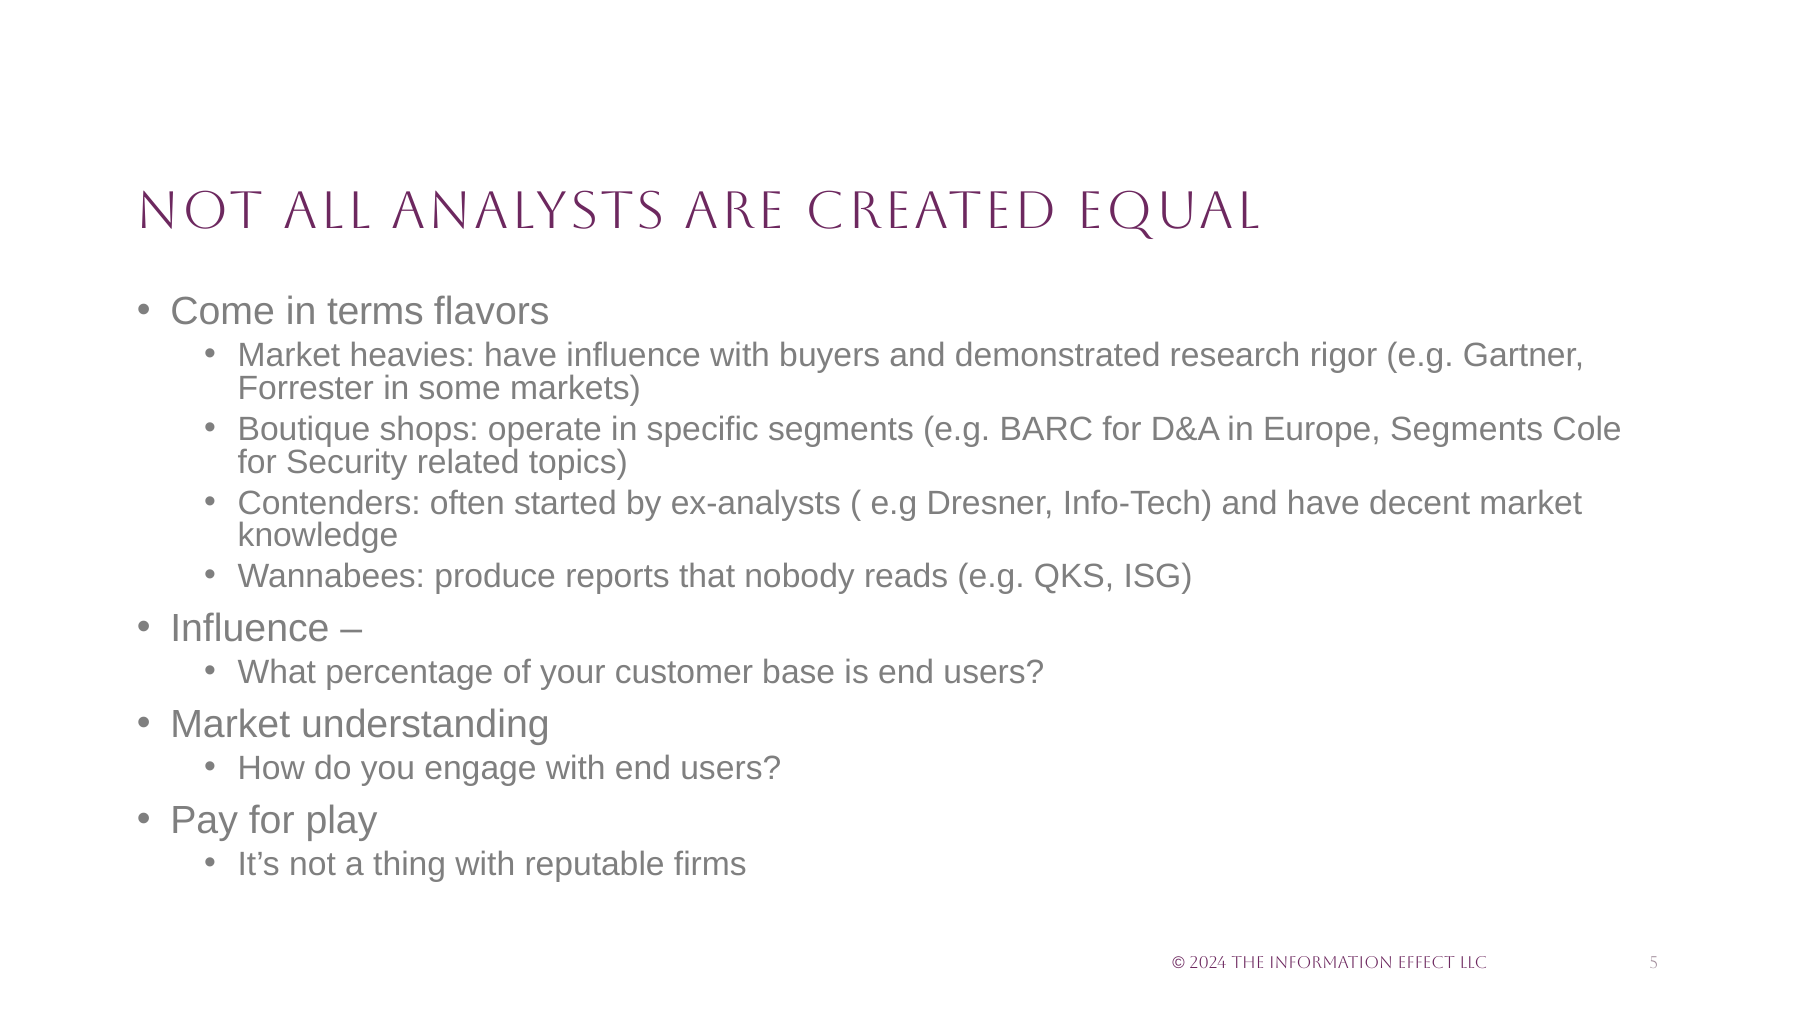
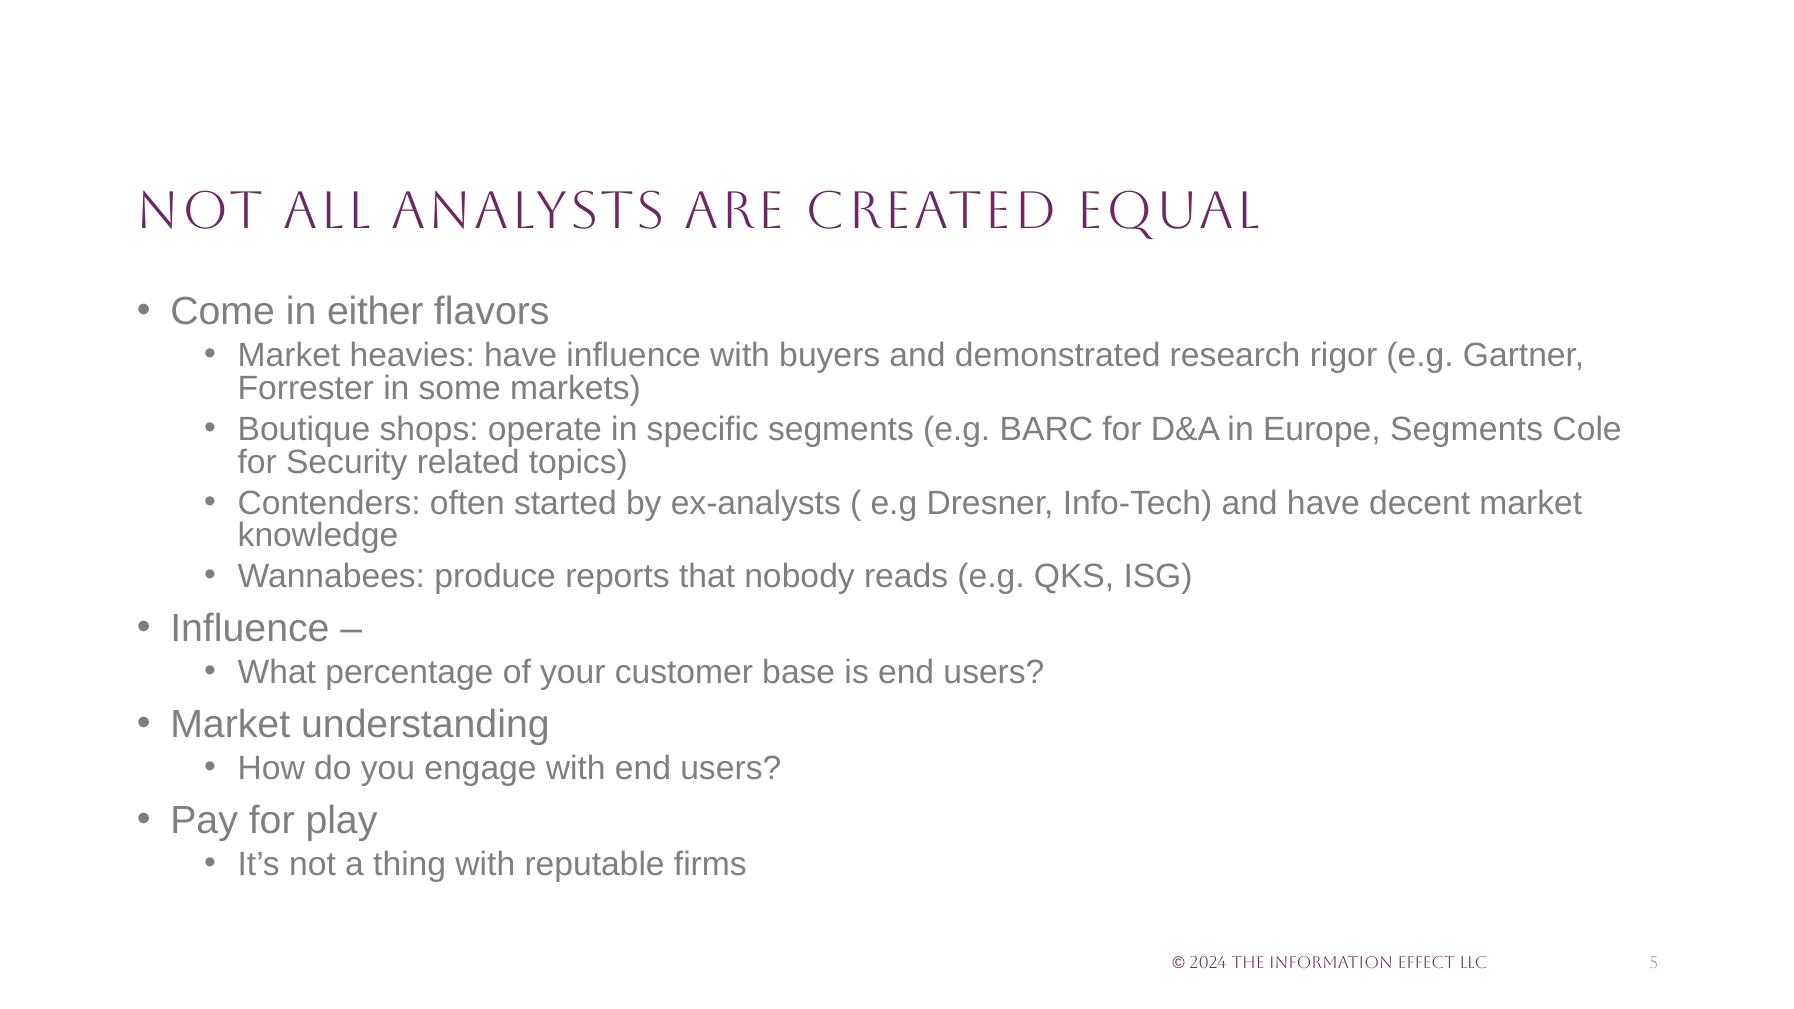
terms: terms -> either (375, 312)
